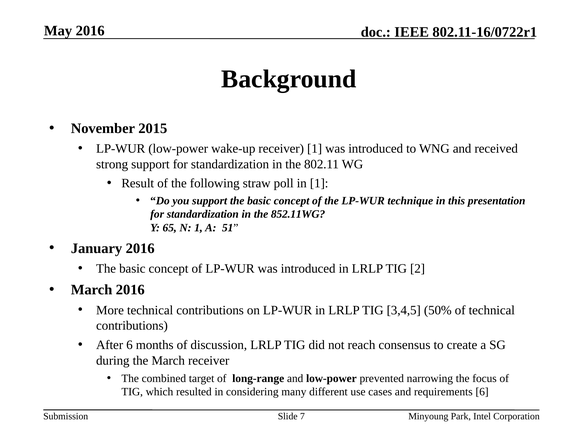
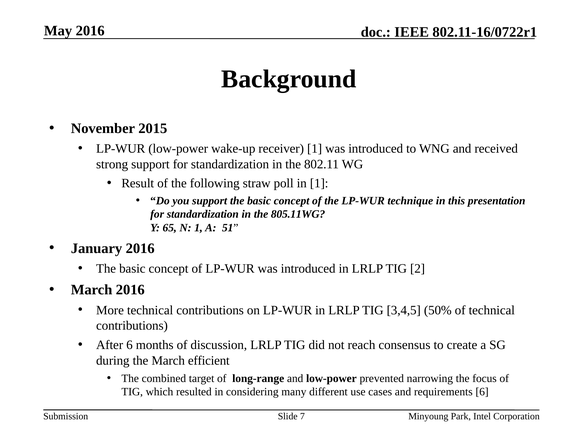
852.11WG: 852.11WG -> 805.11WG (298, 214)
March receiver: receiver -> efficient (209, 360)
